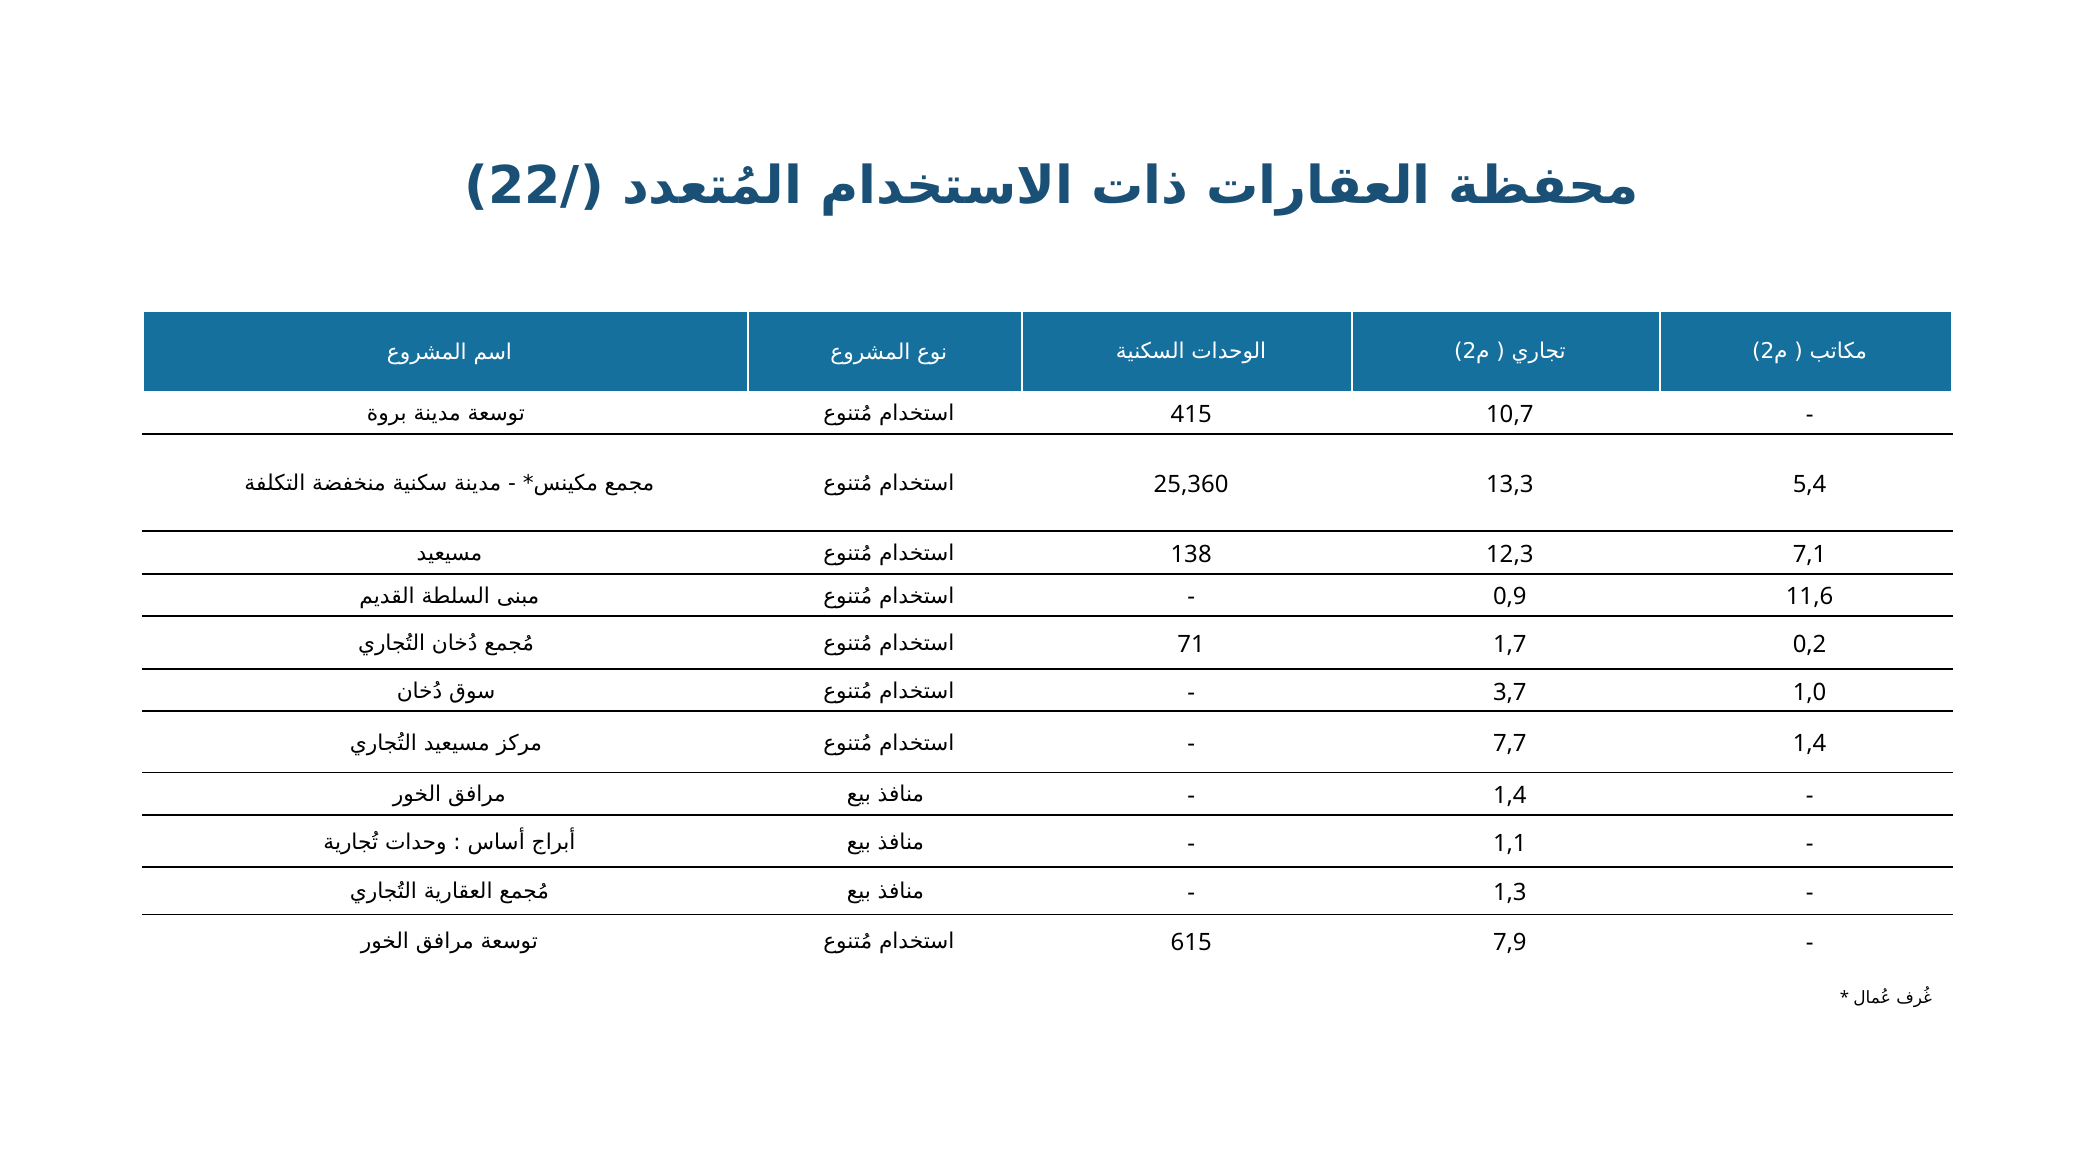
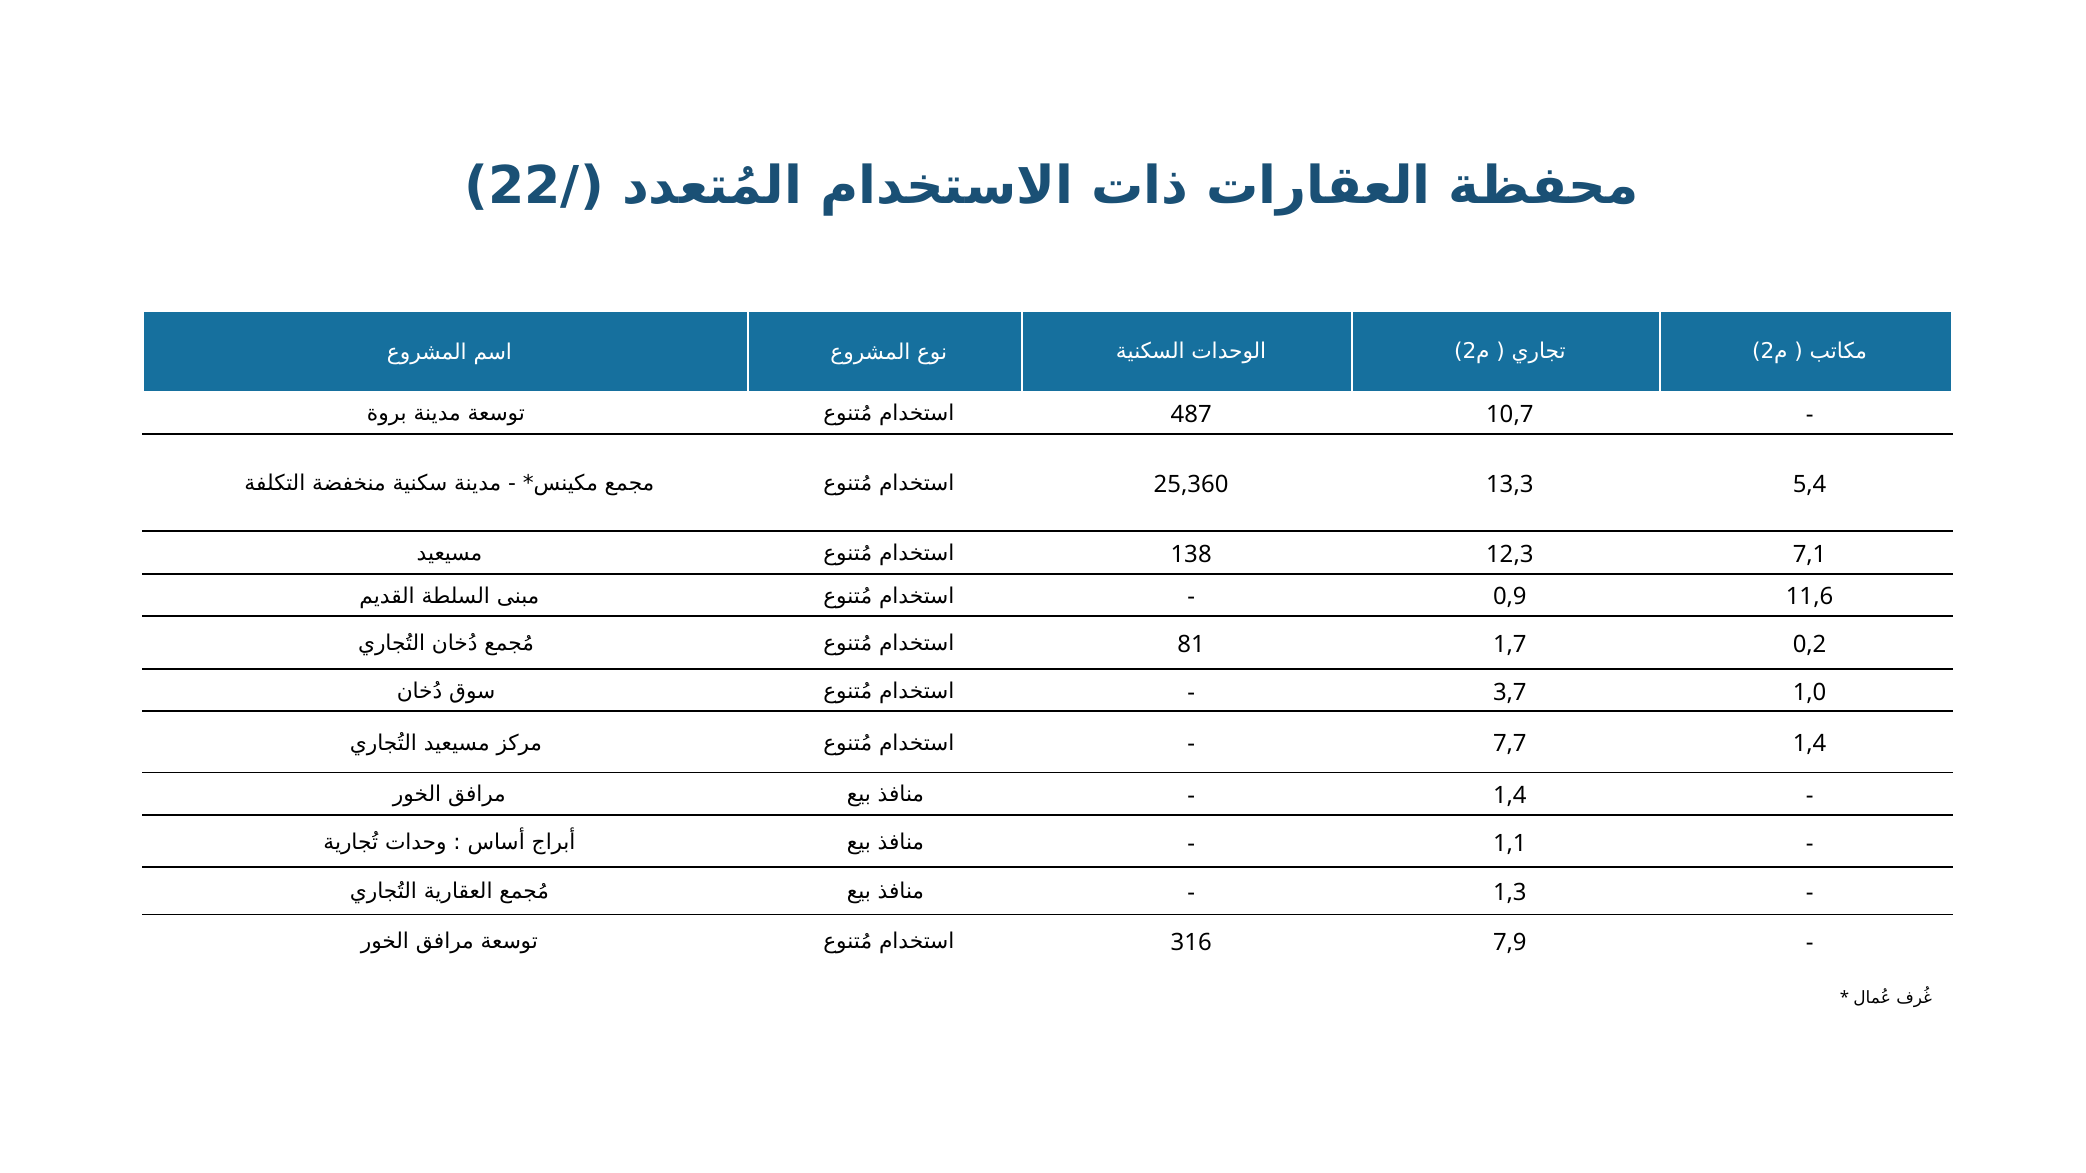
415: 415 -> 487 (1191, 415)
71: 71 -> 81 (1191, 645)
615: 615 -> 316 (1191, 943)
